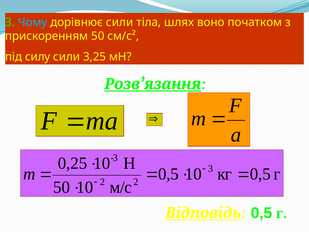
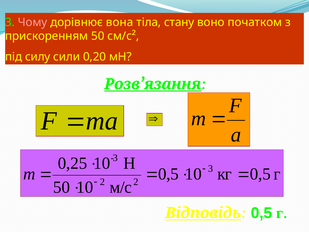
Чому colour: light blue -> pink (33, 22)
дорівнює сили: сили -> вона (120, 22)
шлях: шлях -> стану (179, 22)
3,25: 3,25 -> 0,20 (95, 57)
